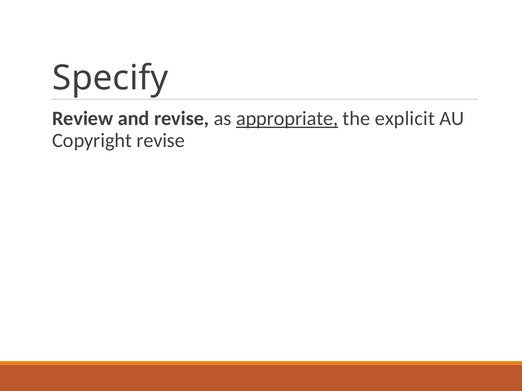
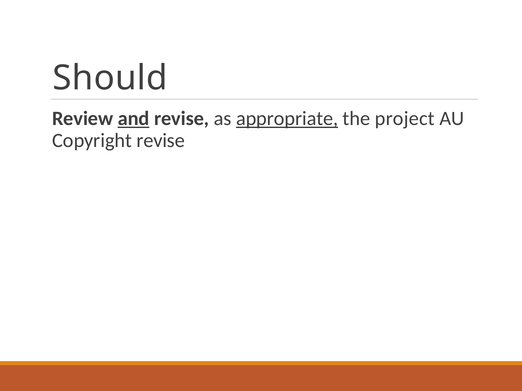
Specify: Specify -> Should (110, 78)
and underline: none -> present (134, 119)
explicit: explicit -> project (405, 119)
